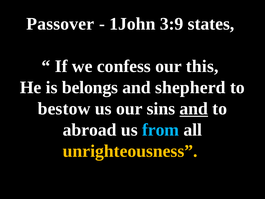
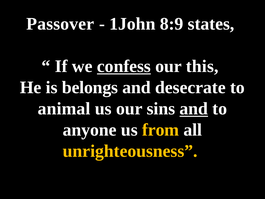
3:9: 3:9 -> 8:9 (172, 24)
confess underline: none -> present (124, 66)
shepherd: shepherd -> desecrate (190, 87)
bestow: bestow -> animal (64, 109)
abroad: abroad -> anyone (90, 130)
from colour: light blue -> yellow (161, 130)
